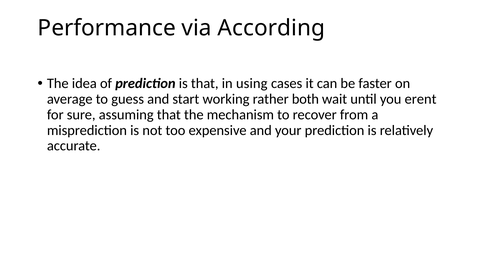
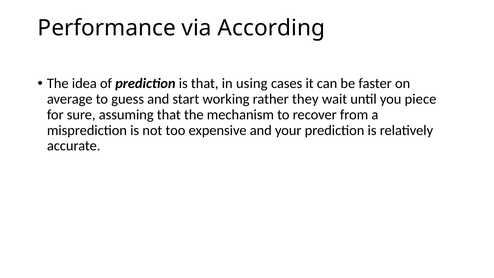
both: both -> they (305, 99)
erent: erent -> piece (420, 99)
